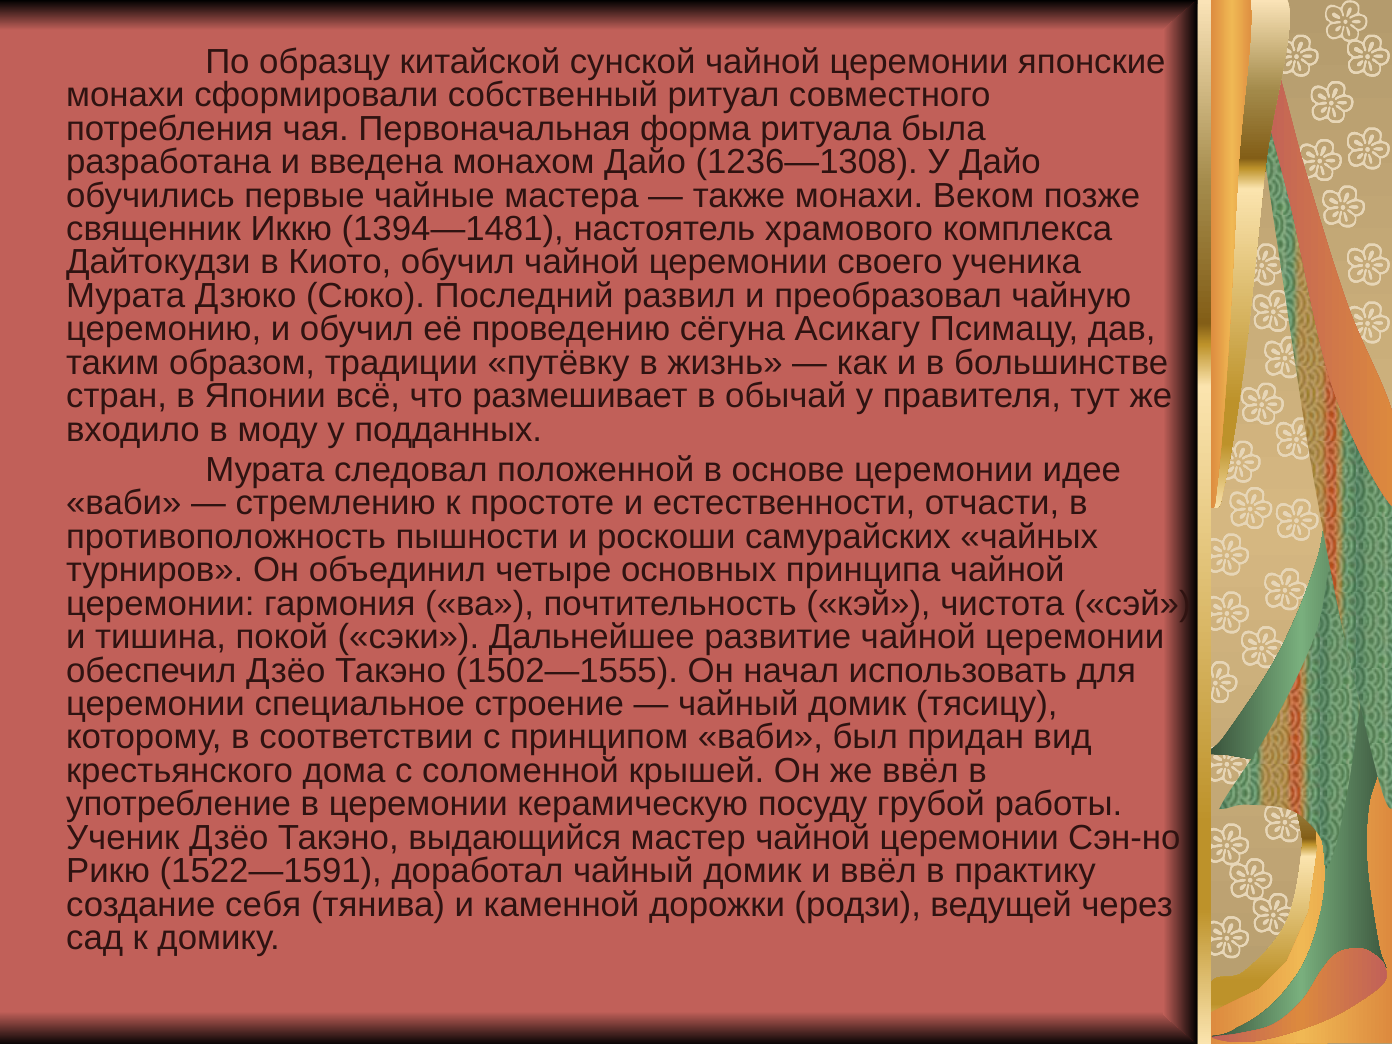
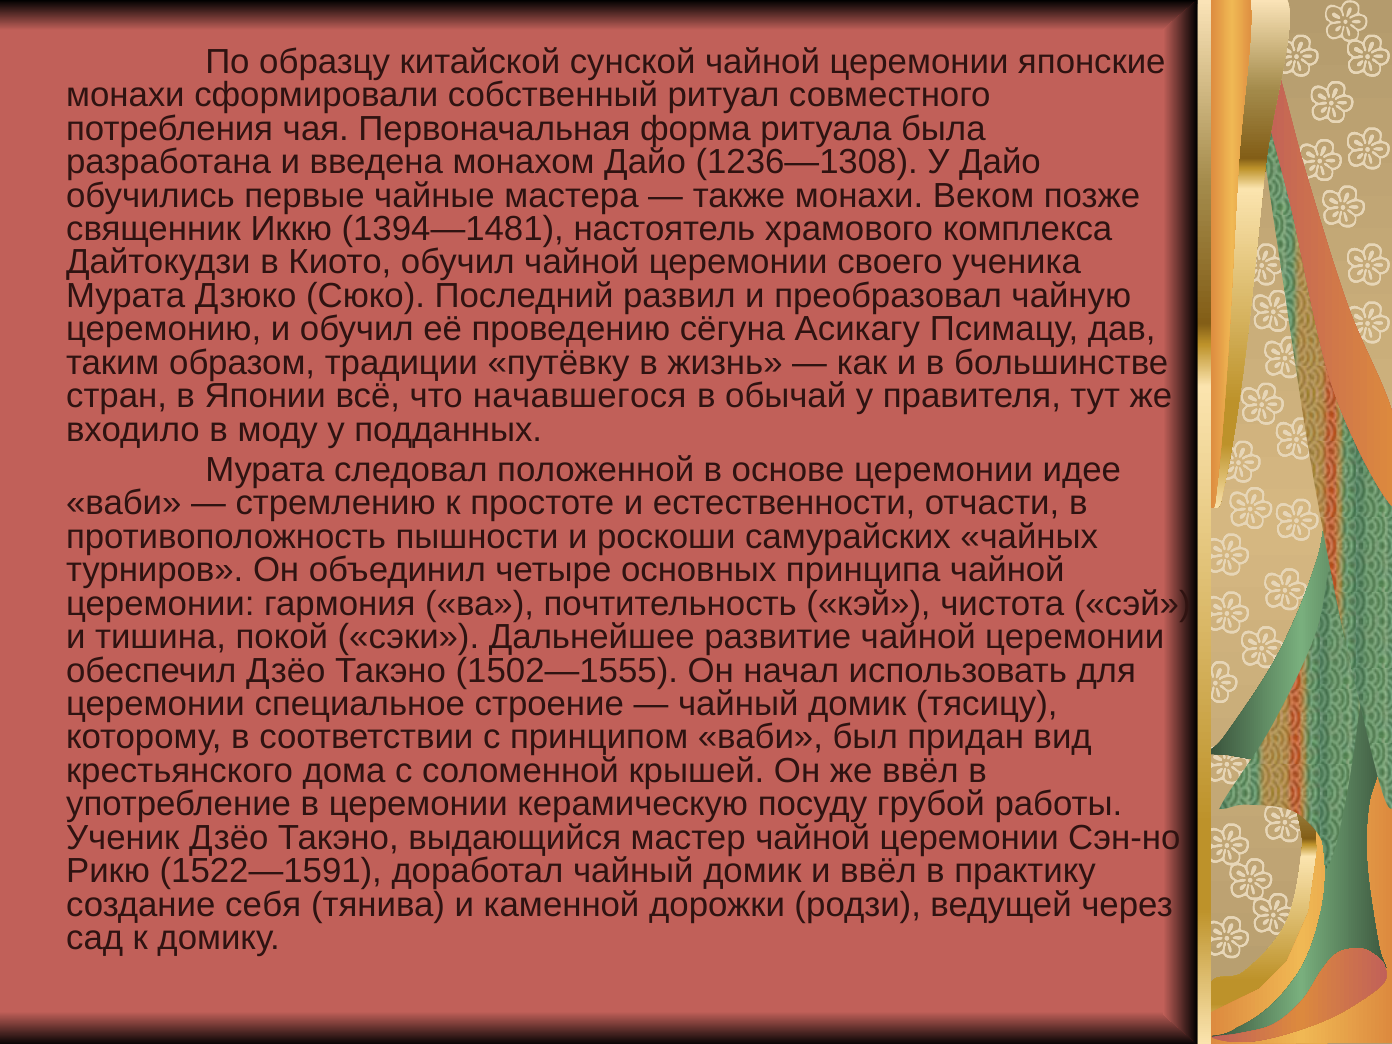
размешивает: размешивает -> начавшегося (580, 396)
